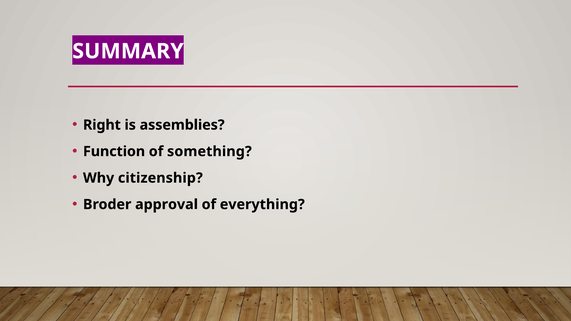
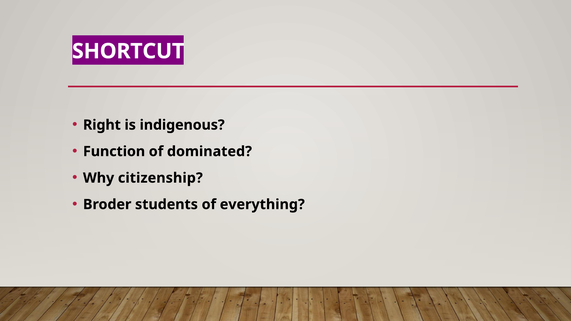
SUMMARY: SUMMARY -> SHORTCUT (128, 51)
assemblies: assemblies -> indigenous (182, 125)
something: something -> dominated (209, 152)
approval: approval -> students (166, 205)
